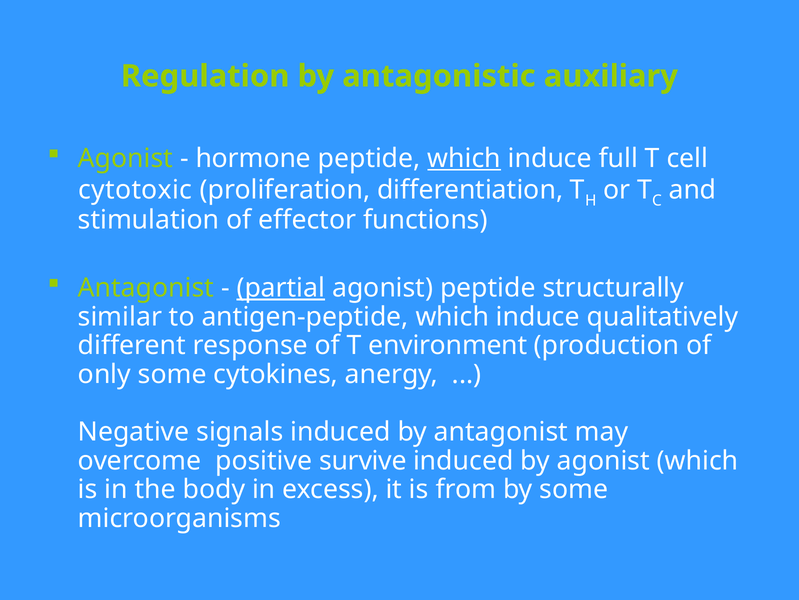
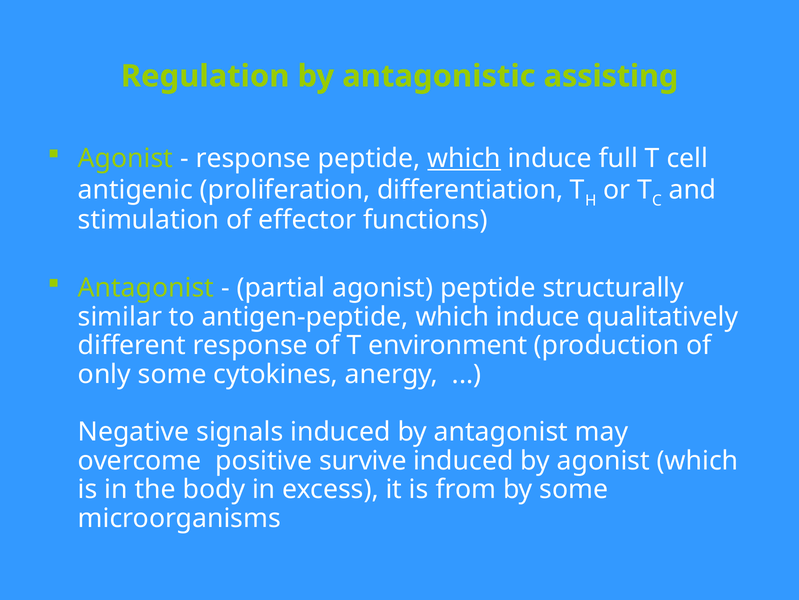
auxiliary: auxiliary -> assisting (611, 76)
hormone: hormone -> response (253, 158)
cytotoxic: cytotoxic -> antigenic (135, 190)
partial underline: present -> none (281, 288)
